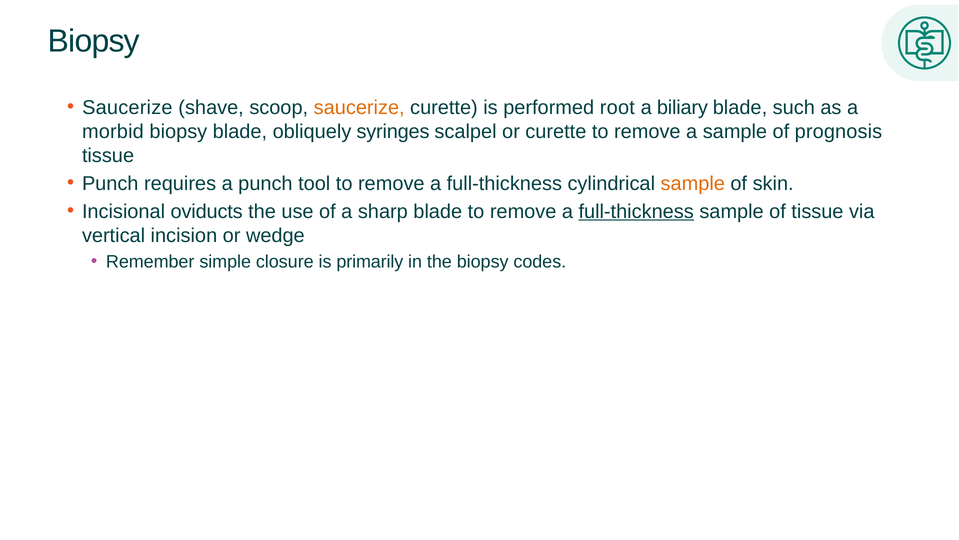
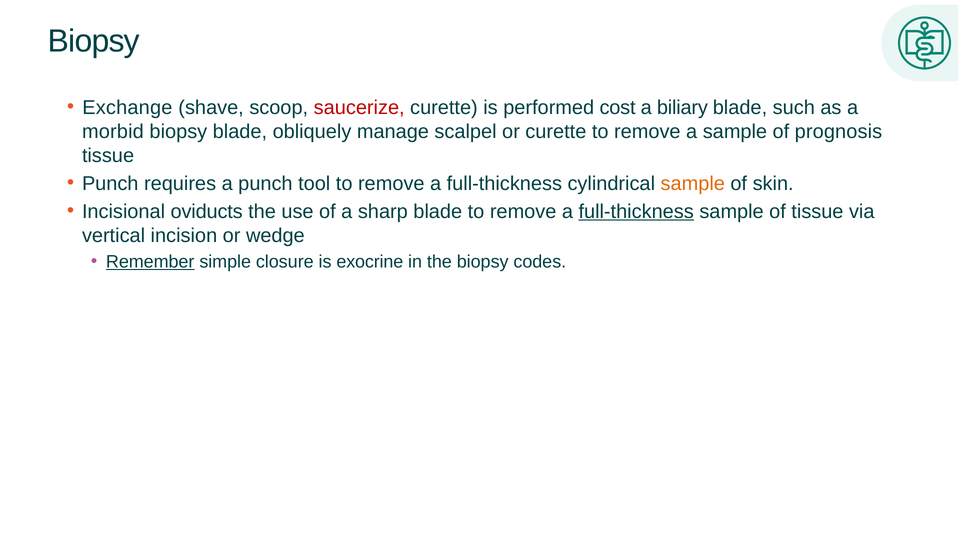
Saucerize: Saucerize -> Exchange (127, 107)
saucerize colour: orange -> red (359, 107)
root: root -> cost (618, 107)
syringes: syringes -> manage (393, 131)
Remember underline: none -> present (150, 261)
primarily: primarily -> exocrine (370, 261)
